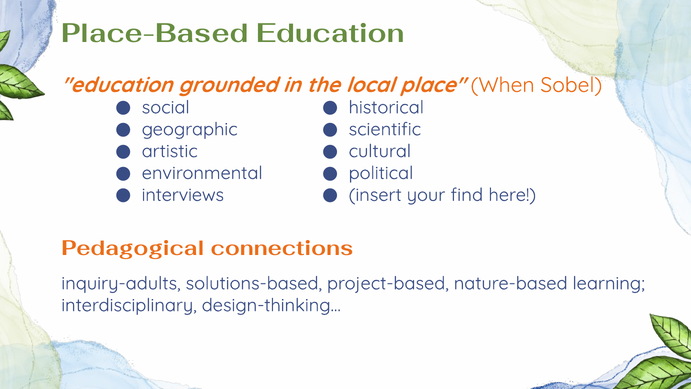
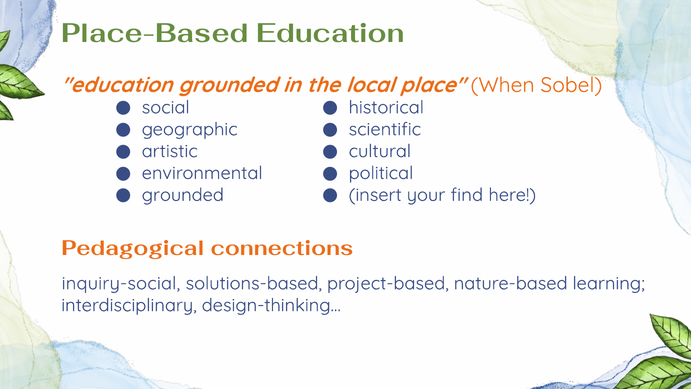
interviews: interviews -> grounded (183, 195)
inquiry-adults: inquiry-adults -> inquiry-social (121, 283)
